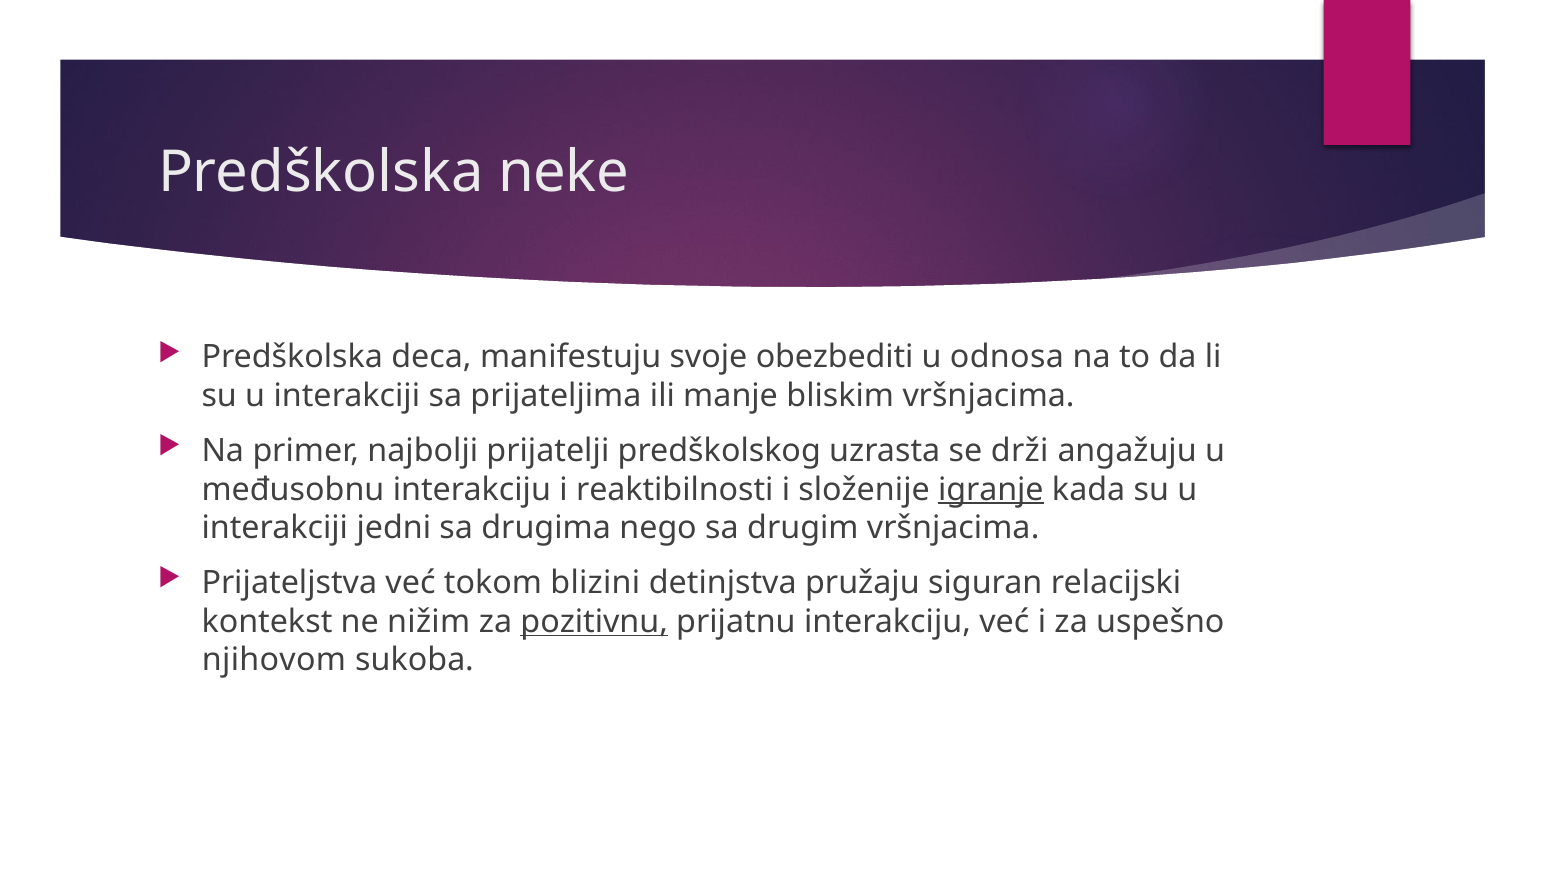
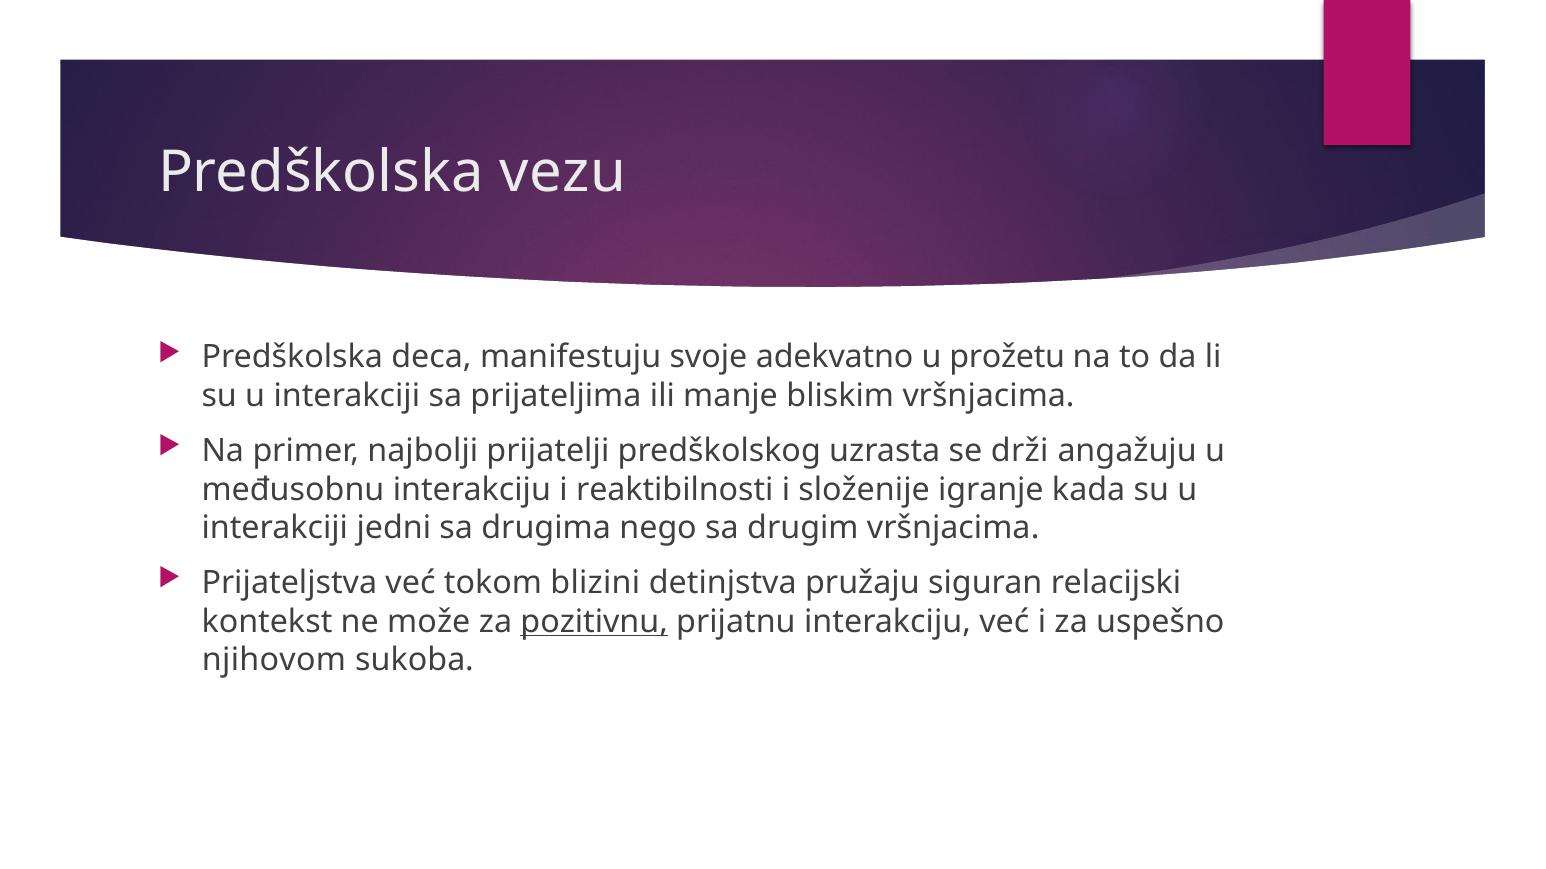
neke: neke -> vezu (563, 172)
obezbediti: obezbediti -> adekvatno (835, 358)
odnosa: odnosa -> prožetu (1007, 358)
igranje underline: present -> none (991, 490)
nižim: nižim -> može (429, 622)
